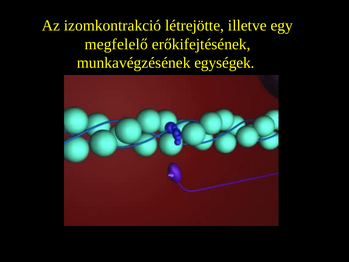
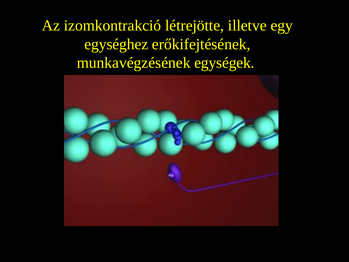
megfelelő: megfelelő -> egységhez (116, 44)
